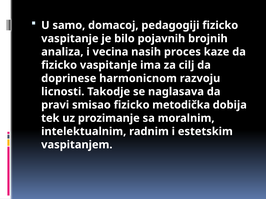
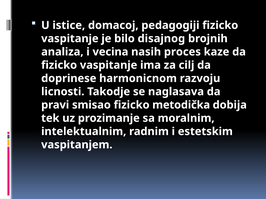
samo: samo -> istice (69, 25)
pojavnih: pojavnih -> disajnog (161, 39)
